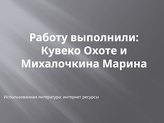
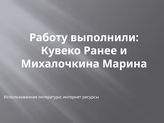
Охоте: Охоте -> Ранее (100, 51)
